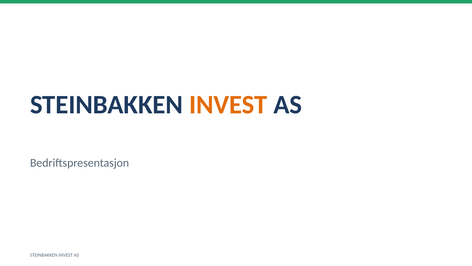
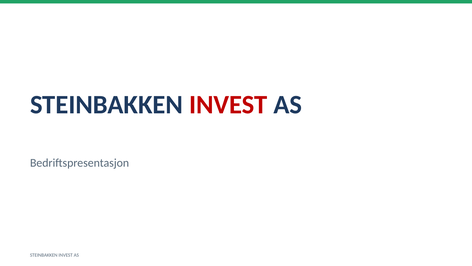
INVEST colour: orange -> red (228, 105)
